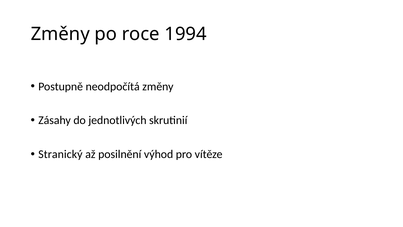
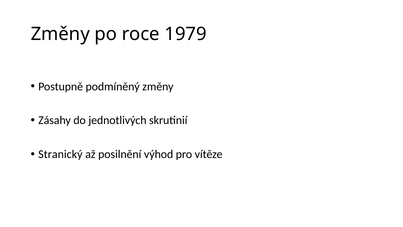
1994: 1994 -> 1979 (186, 34)
neodpočítá: neodpočítá -> podmíněný (113, 86)
